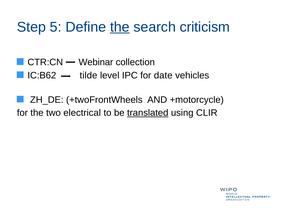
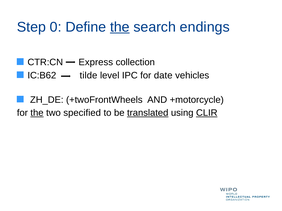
5: 5 -> 0 (56, 27)
criticism: criticism -> endings (205, 27)
Webinar: Webinar -> Express (96, 62)
the underline: none -> present (37, 113)
electrical: electrical -> specified (82, 113)
CLIR underline: none -> present (207, 113)
